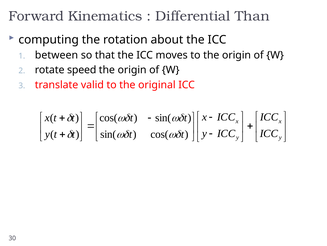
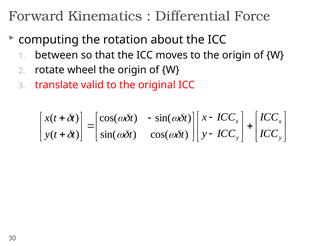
Than: Than -> Force (252, 16)
speed: speed -> wheel (82, 70)
